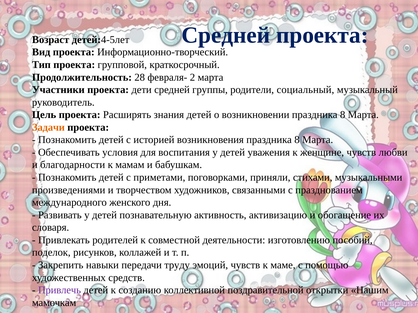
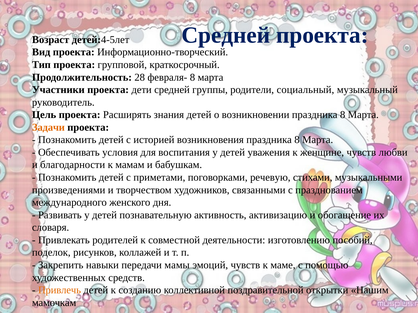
февраля- 2: 2 -> 8 (192, 77)
приняли: приняли -> речевую (270, 178)
труду: труду -> мамы (177, 265)
Привлечь colour: purple -> orange (60, 291)
